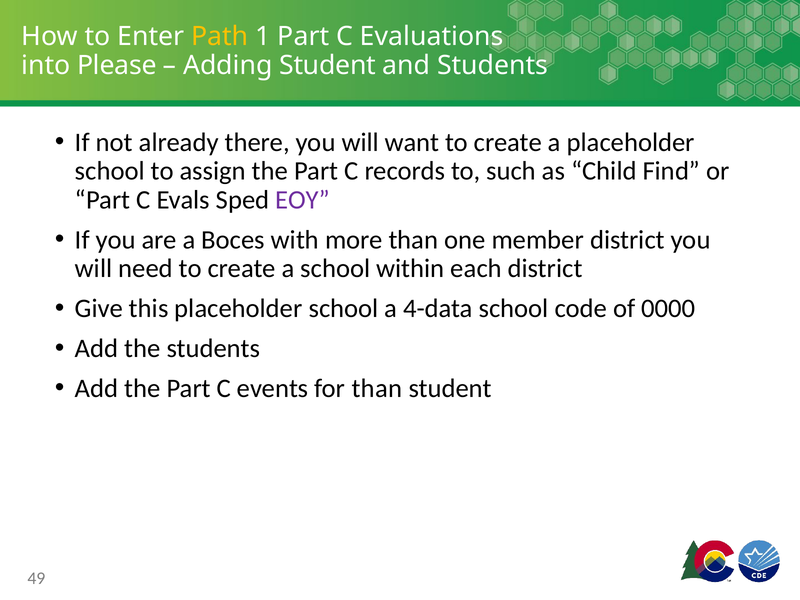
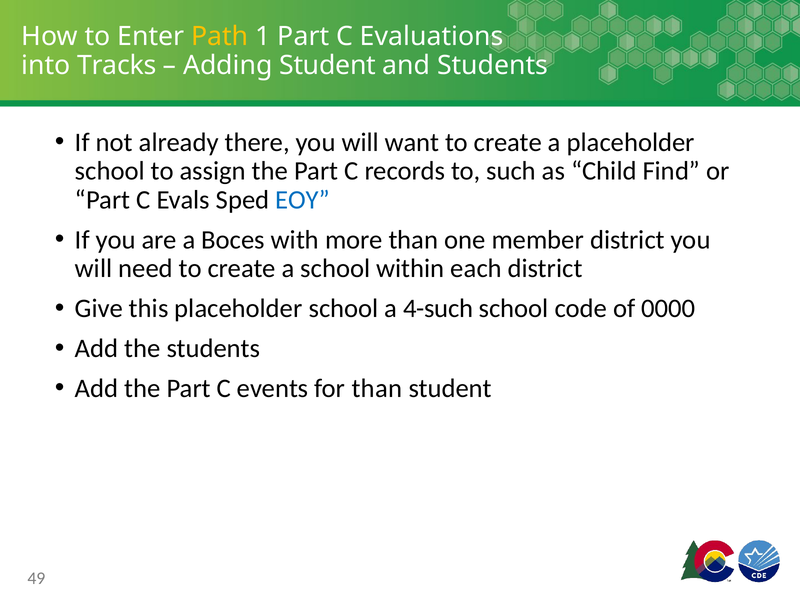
Please: Please -> Tracks (117, 65)
EOY colour: purple -> blue (303, 200)
4-data: 4-data -> 4-such (438, 308)
